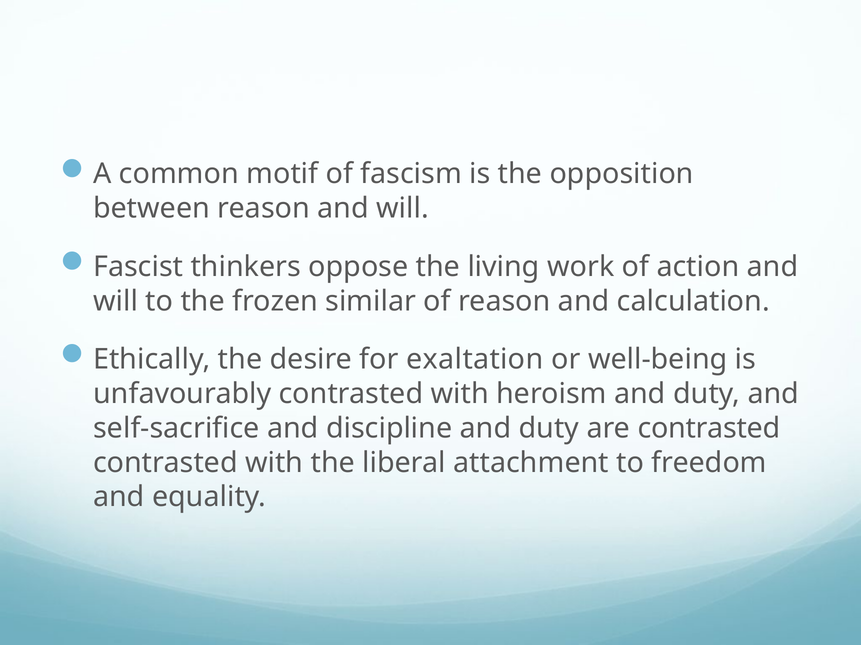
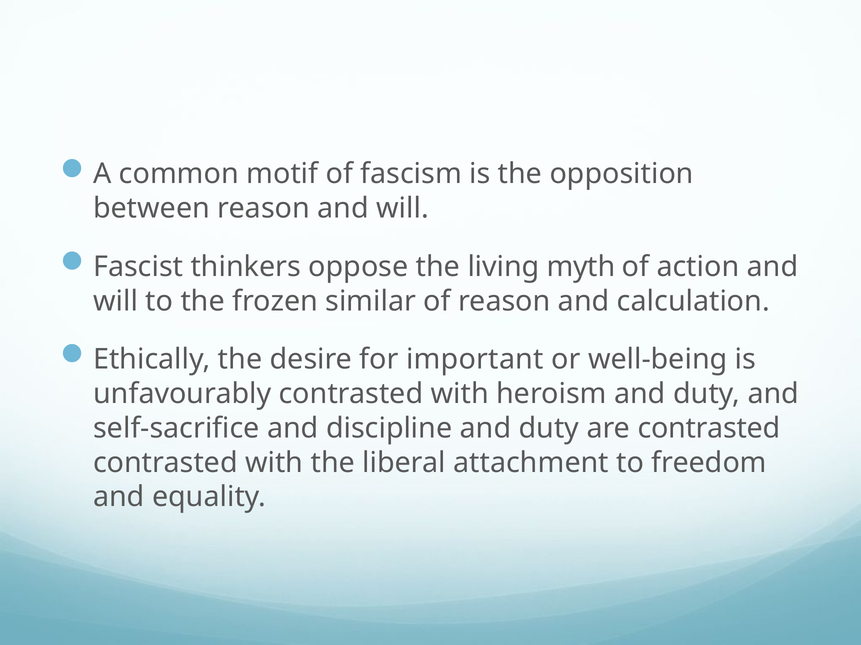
work: work -> myth (581, 267)
exaltation: exaltation -> important (475, 360)
